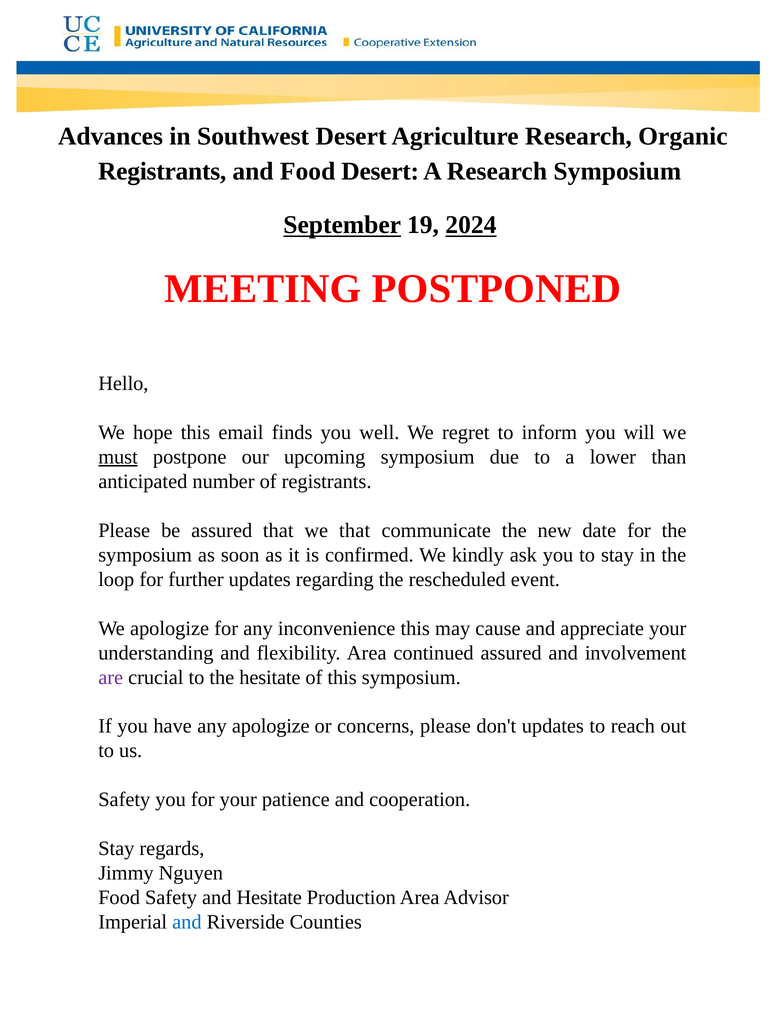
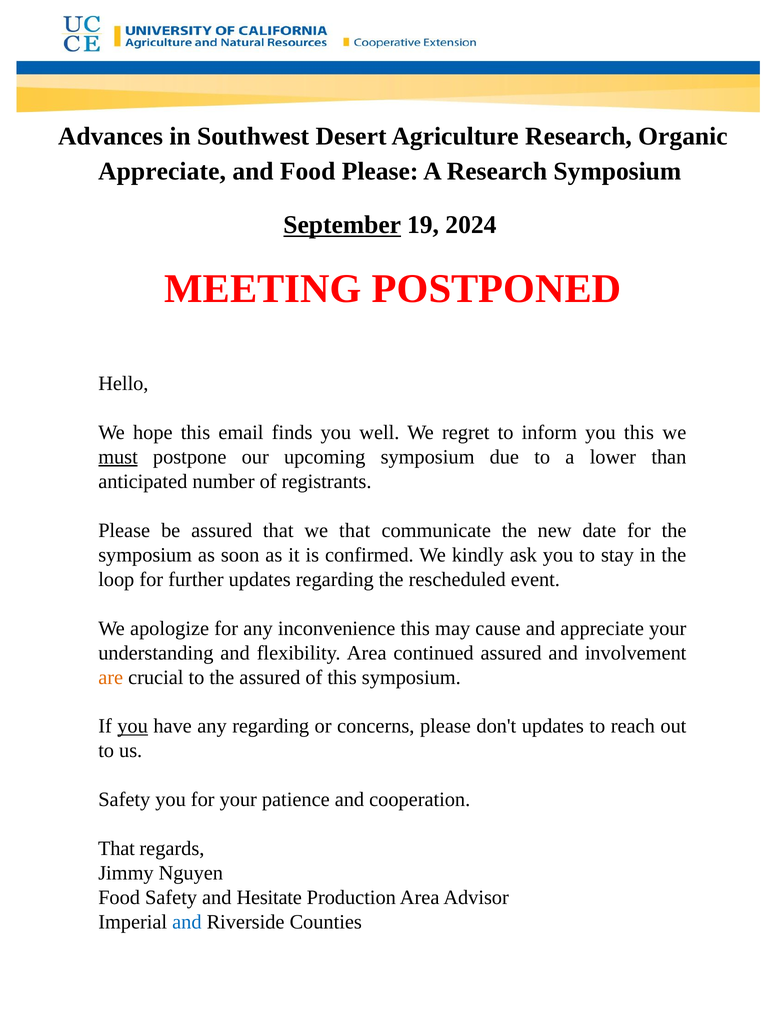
Registrants: Registrants -> Appreciate (162, 172)
Food Desert: Desert -> Please (380, 172)
2024 underline: present -> none (471, 225)
you will: will -> this (639, 433)
are colour: purple -> orange (111, 678)
the hesitate: hesitate -> assured (270, 678)
you underline: none -> present (133, 727)
any apologize: apologize -> regarding (271, 727)
Stay: Stay -> That (116, 849)
